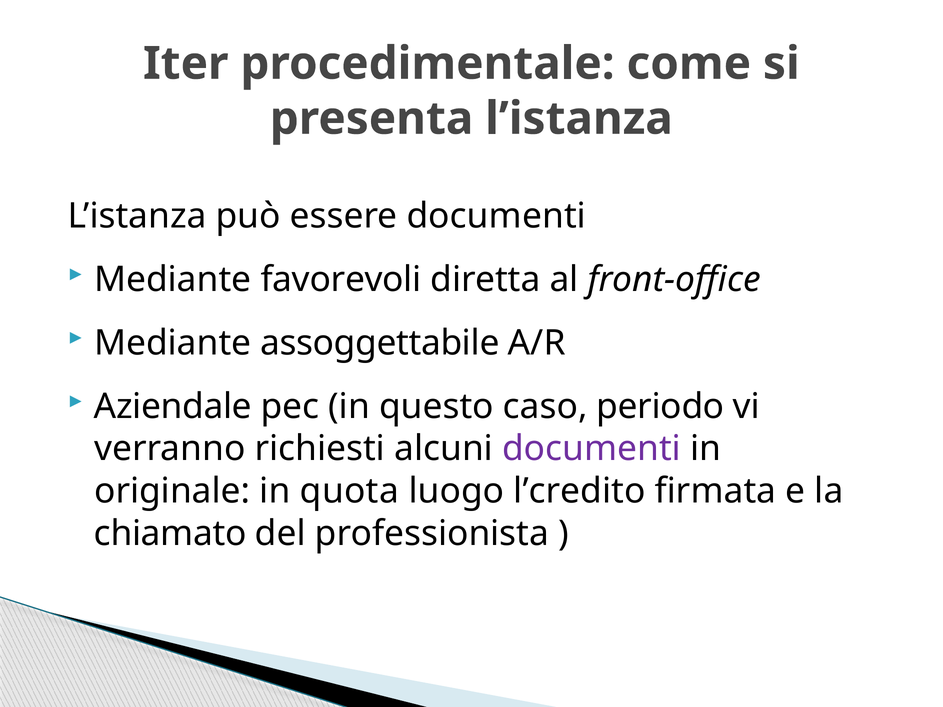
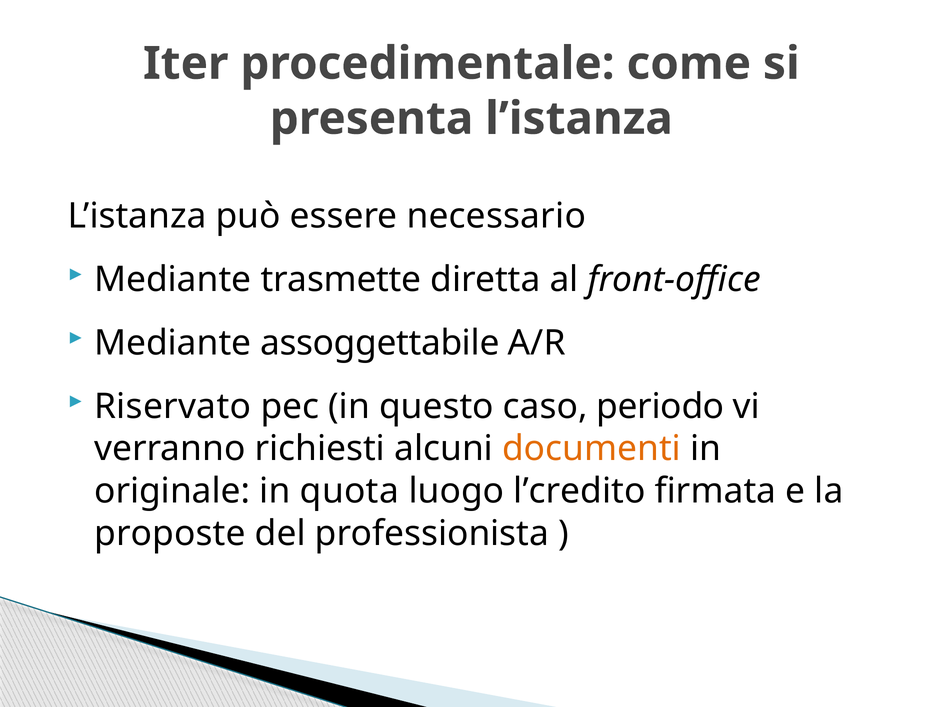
essere documenti: documenti -> necessario (496, 216)
favorevoli: favorevoli -> trasmette (341, 280)
Aziendale: Aziendale -> Riservato (173, 406)
documenti colour: purple -> orange (592, 449)
chiamato: chiamato -> proposte (170, 534)
